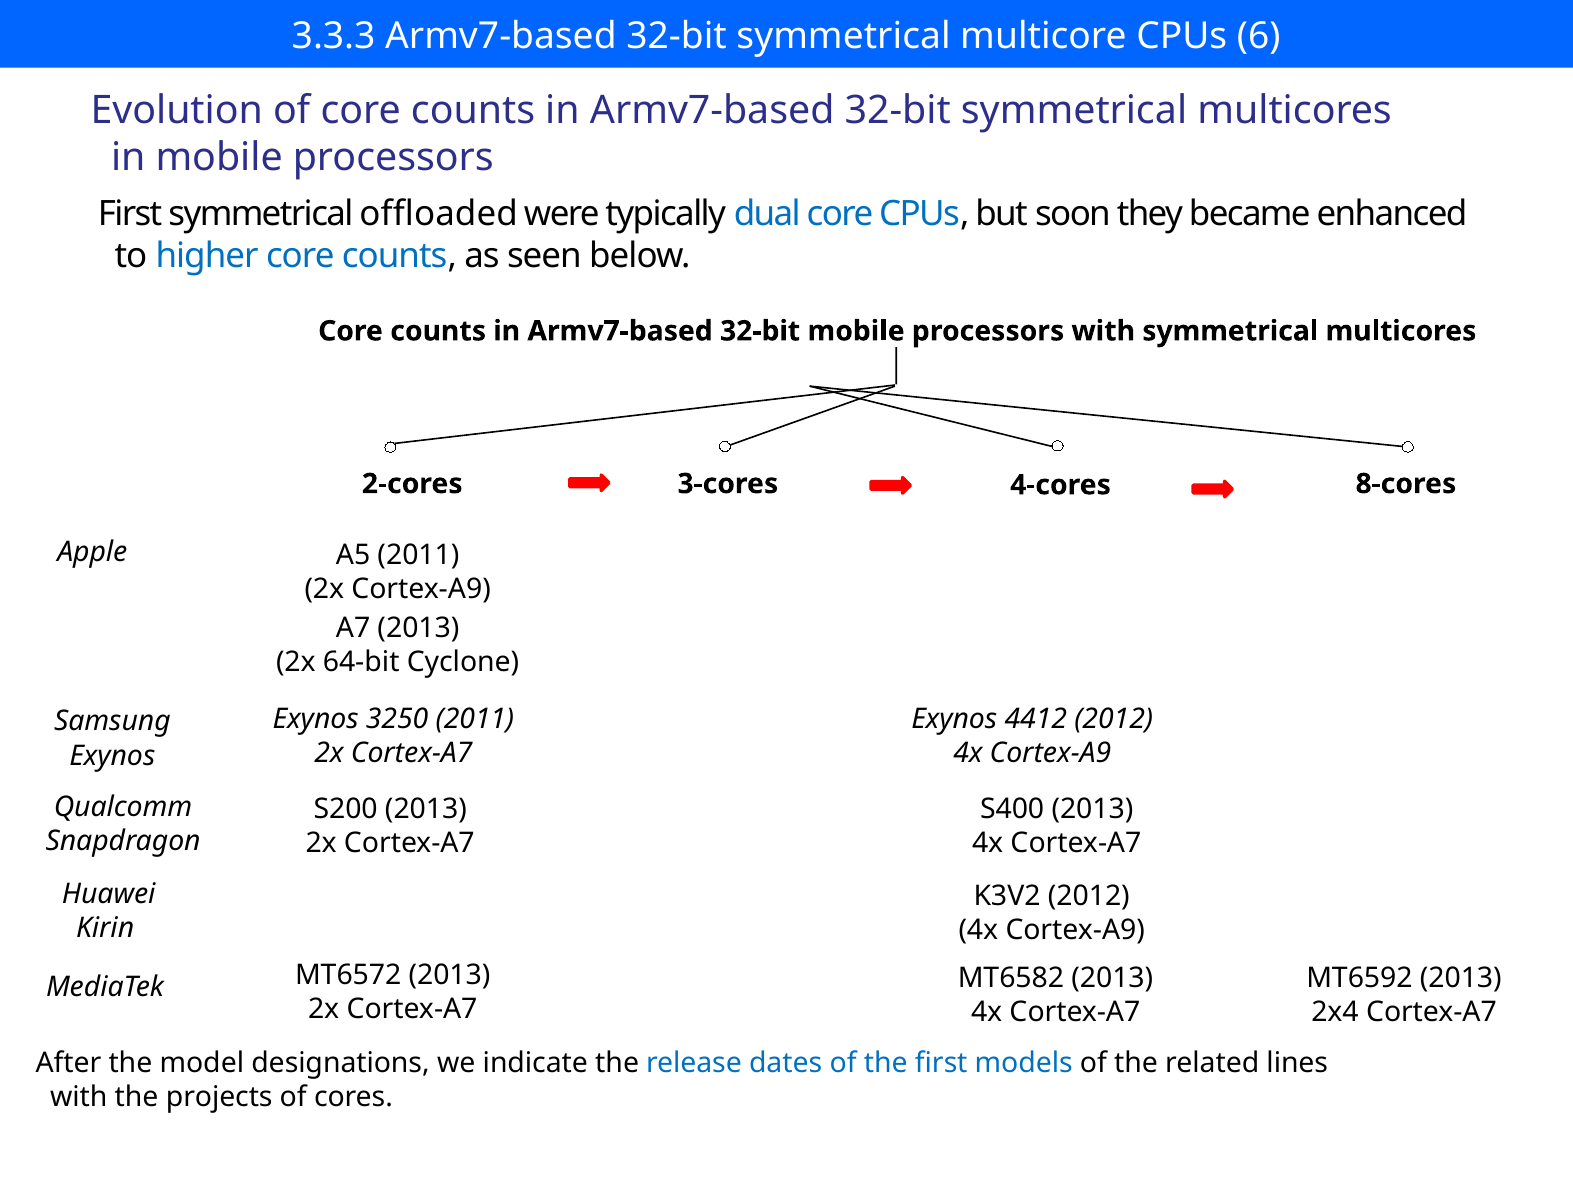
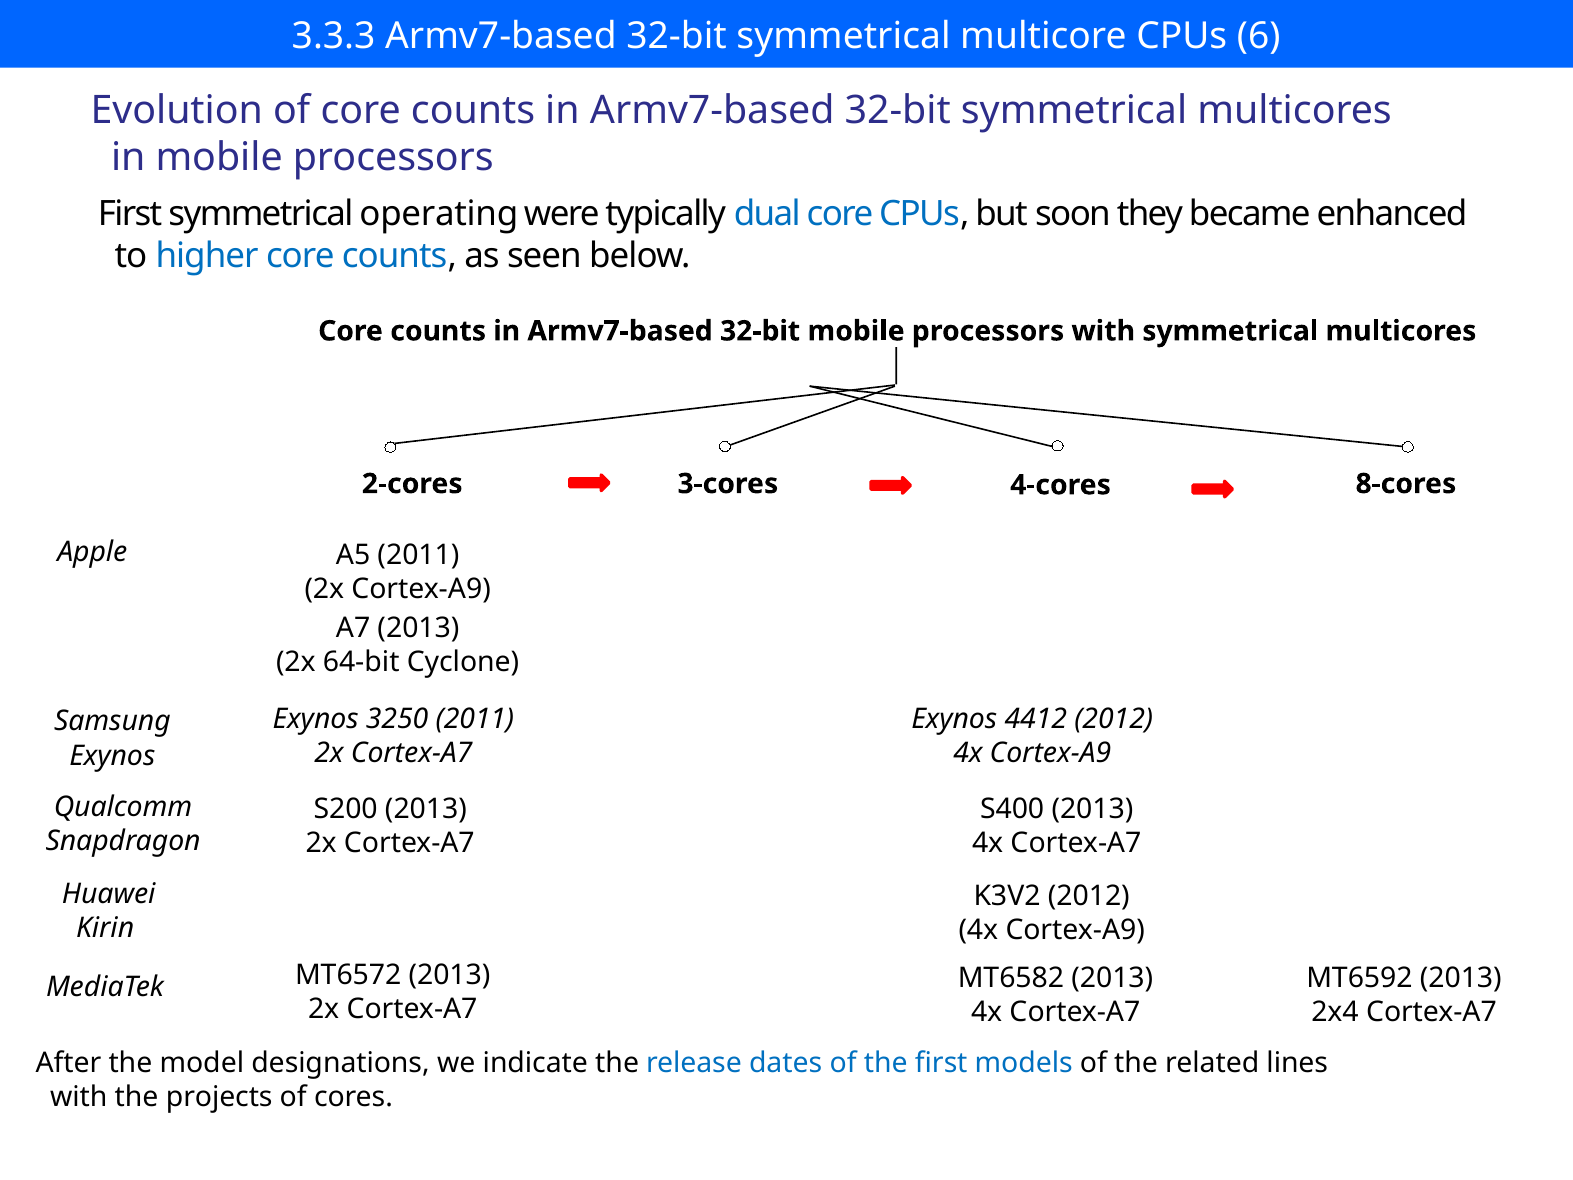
offloaded: offloaded -> operating (439, 214)
